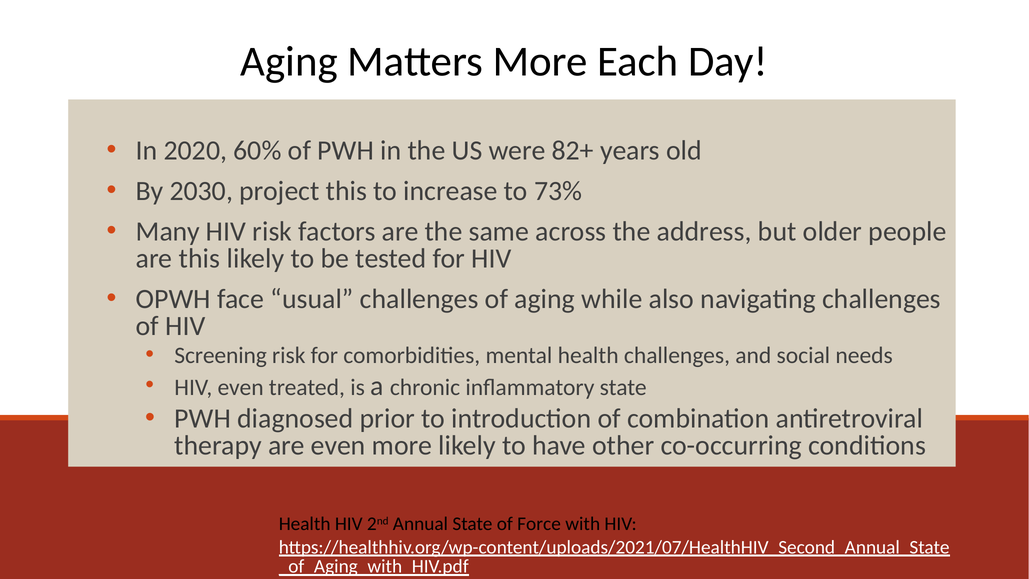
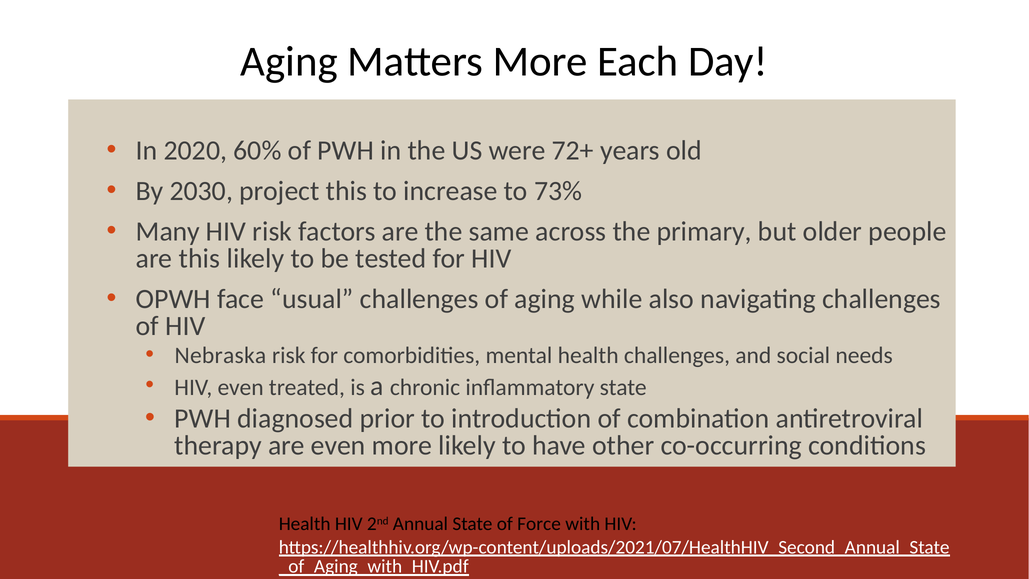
82+: 82+ -> 72+ (573, 150)
address: address -> primary (704, 231)
Screening: Screening -> Nebraska (220, 355)
